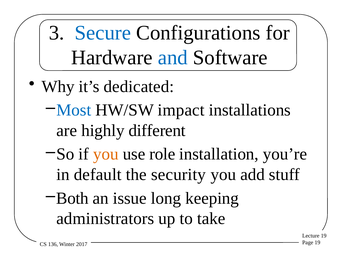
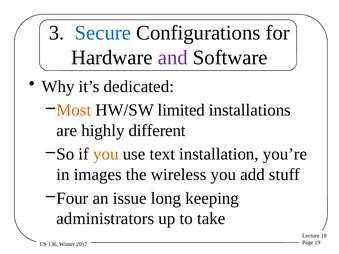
and colour: blue -> purple (173, 58)
Most colour: blue -> orange (74, 110)
impact: impact -> limited (181, 110)
role: role -> text (162, 154)
default: default -> images (98, 175)
security: security -> wireless (179, 175)
Both: Both -> Four (72, 198)
